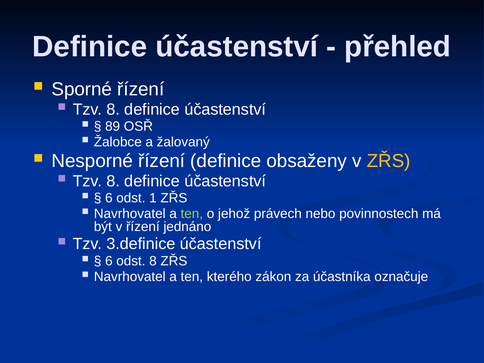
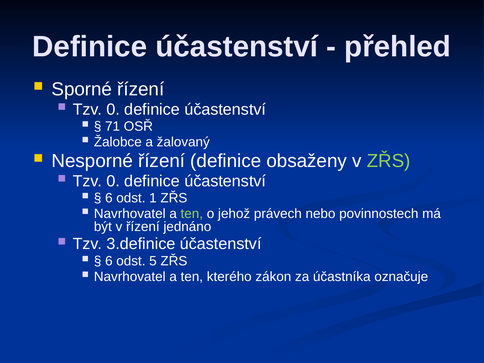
8: 8 -> 0 (113, 109)
89: 89 -> 71 (113, 126)
ZŘS colour: yellow -> light green (389, 161)
8: 8 -> 0 (113, 181)
odst 8: 8 -> 5 (153, 261)
